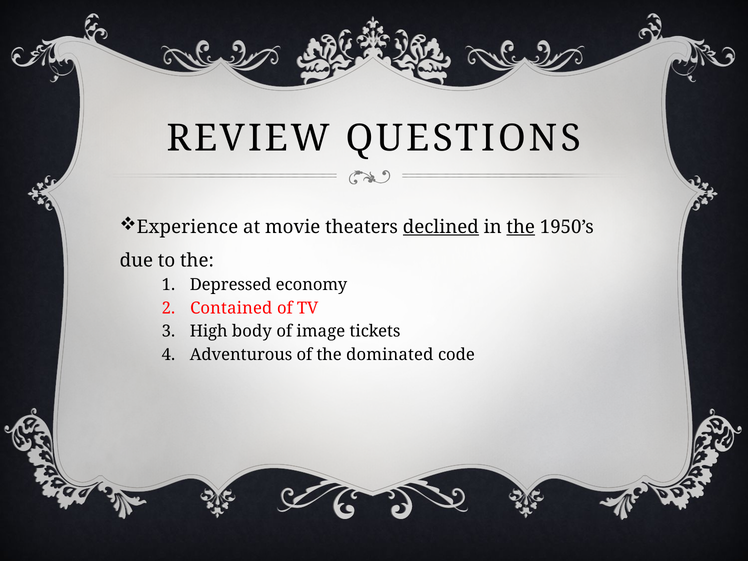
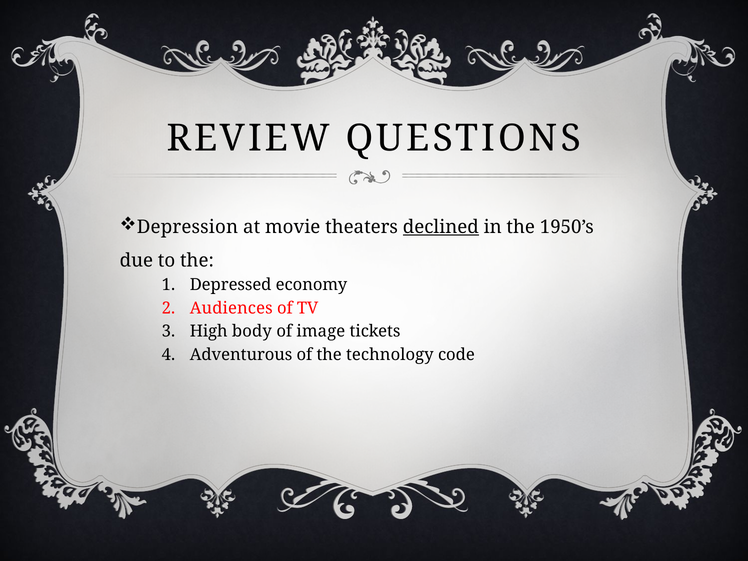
Experience: Experience -> Depression (187, 227)
the underline: present -> none (521, 227)
Contained: Contained -> Audiences (231, 308)
dominated: dominated -> technology (390, 355)
